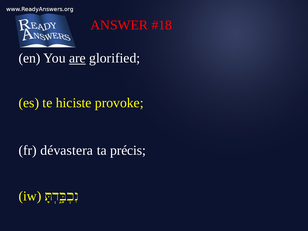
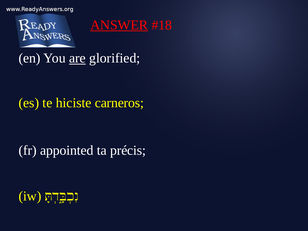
ANSWER underline: none -> present (119, 25)
provoke: provoke -> carneros (119, 103)
dévastera: dévastera -> appointed (67, 150)
